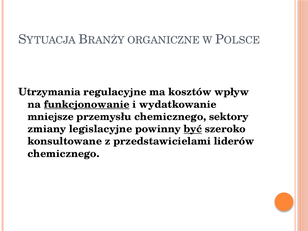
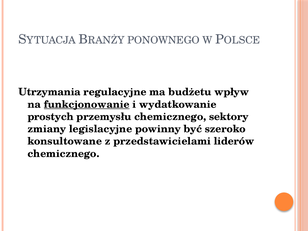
ORGANICZNE: ORGANICZNE -> PONOWNEGO (164, 40)
kosztów: kosztów -> budżetu (190, 92)
mniejsze: mniejsze -> prostych (51, 117)
być underline: present -> none (193, 129)
